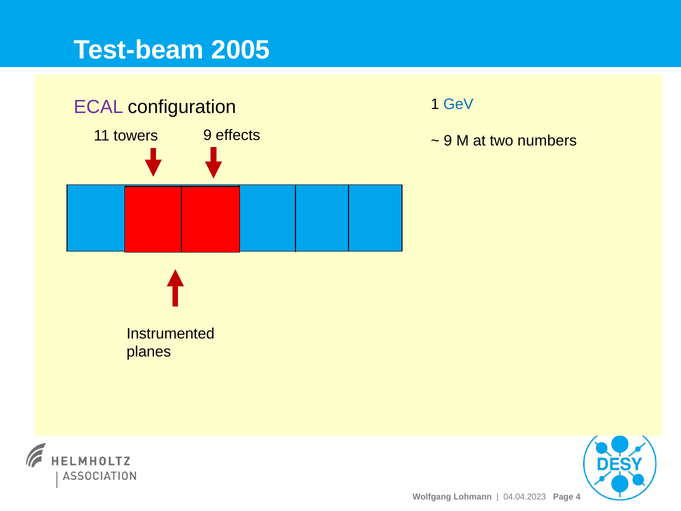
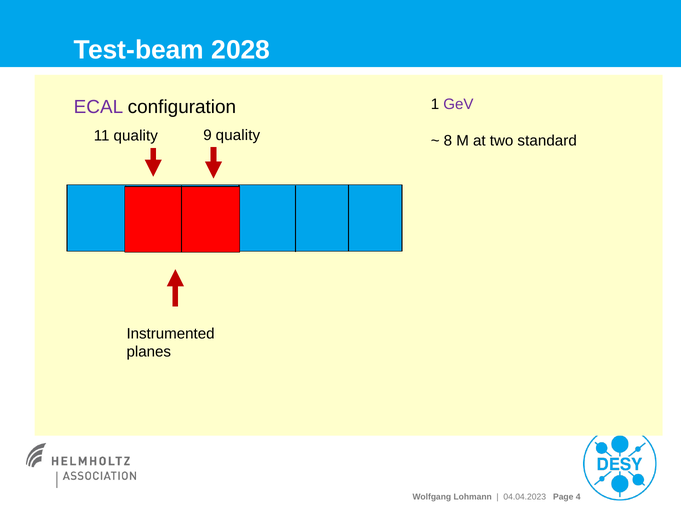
2005: 2005 -> 2028 (241, 50)
GeV colour: blue -> purple (458, 104)
11 towers: towers -> quality (136, 135)
9 effects: effects -> quality (238, 135)
9: 9 -> 8 (448, 141)
numbers: numbers -> standard (547, 141)
